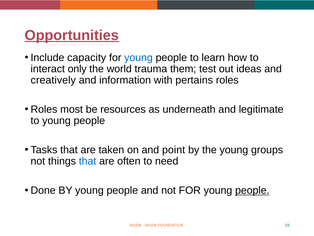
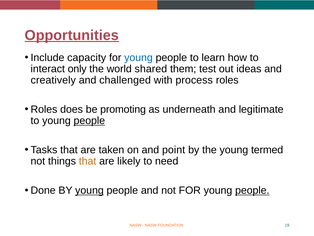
trauma: trauma -> shared (151, 69)
information: information -> challenged (125, 80)
pertains: pertains -> process (194, 80)
most: most -> does (72, 109)
resources: resources -> promoting (123, 109)
people underline: none -> present (89, 120)
groups: groups -> termed (267, 150)
that colour: blue -> orange (88, 161)
often: often -> likely (129, 161)
young underline: none -> present (89, 190)
